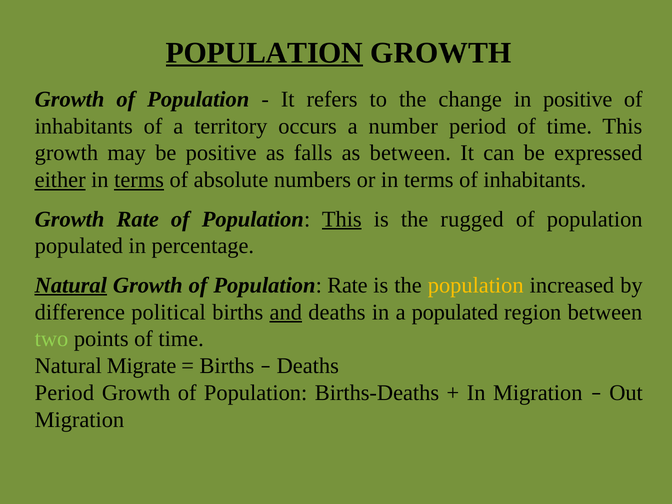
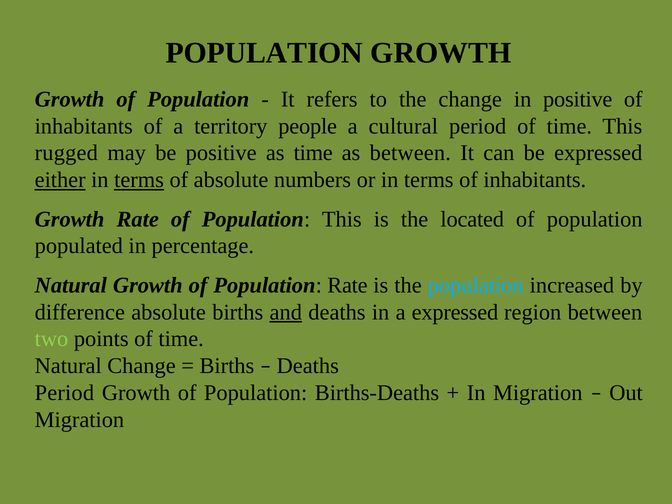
POPULATION underline: present -> none (264, 53)
occurs: occurs -> people (308, 126)
number: number -> cultural (403, 126)
growth: growth -> rugged (66, 153)
as falls: falls -> time (313, 153)
This underline: present -> none (342, 219)
rugged: rugged -> located (472, 219)
Natural underline: present -> none (71, 285)
population colour: yellow -> light blue (476, 285)
difference political: political -> absolute (169, 312)
a populated: populated -> expressed (455, 312)
Natural Migrate: Migrate -> Change (142, 366)
